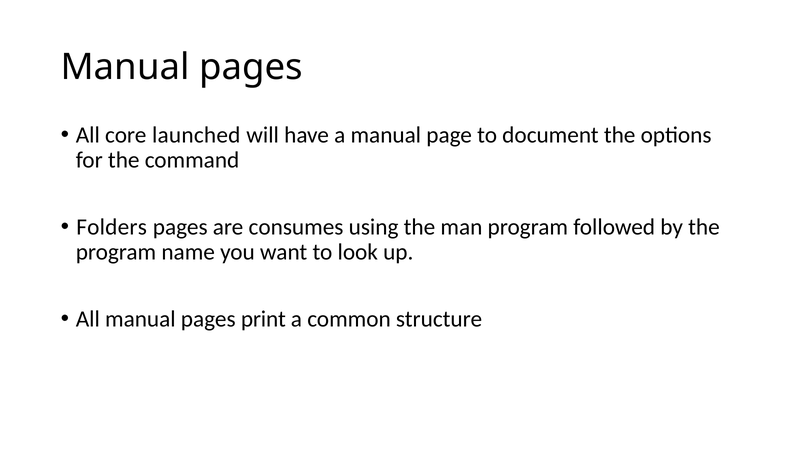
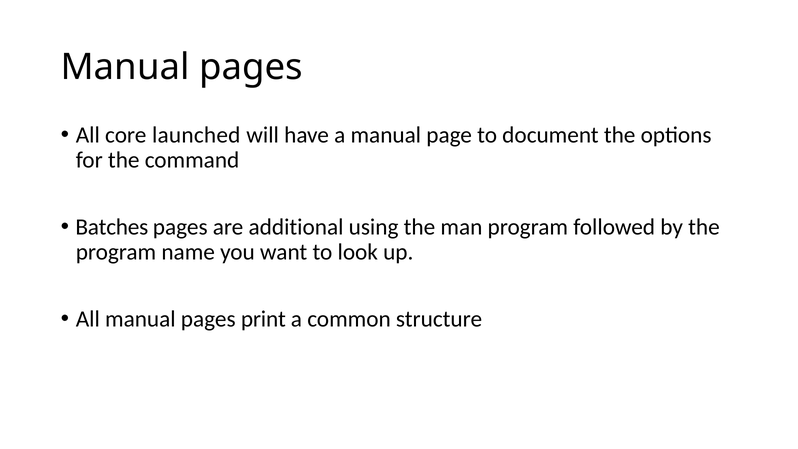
Folders: Folders -> Batches (112, 227)
consumes: consumes -> additional (296, 227)
